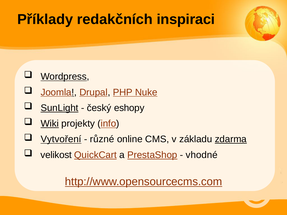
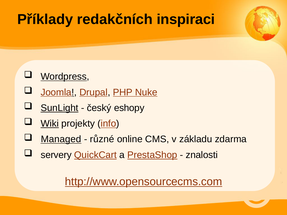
Vytvoření: Vytvoření -> Managed (61, 139)
zdarma underline: present -> none (231, 139)
velikost: velikost -> servery (56, 155)
vhodné: vhodné -> znalosti (202, 155)
